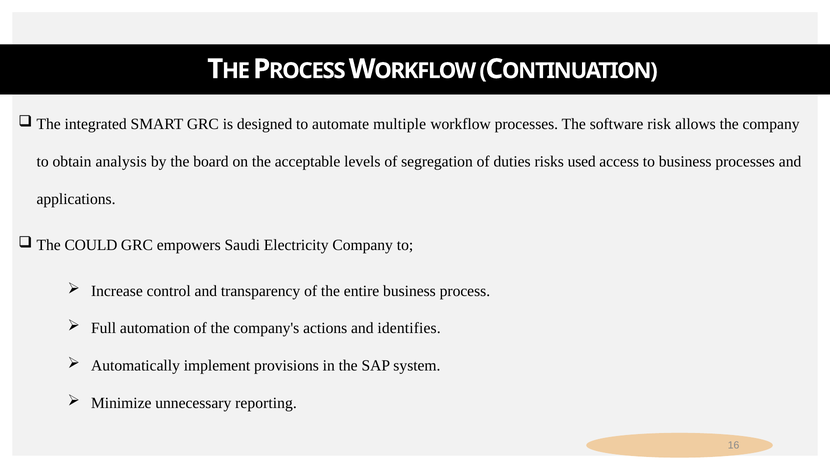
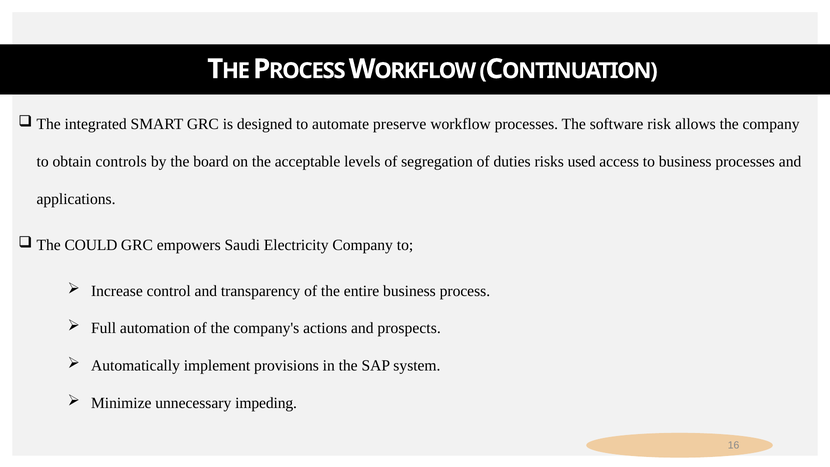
multiple: multiple -> preserve (400, 124)
analysis: analysis -> controls (121, 162)
identifies: identifies -> prospects (409, 328)
reporting: reporting -> impeding (266, 403)
